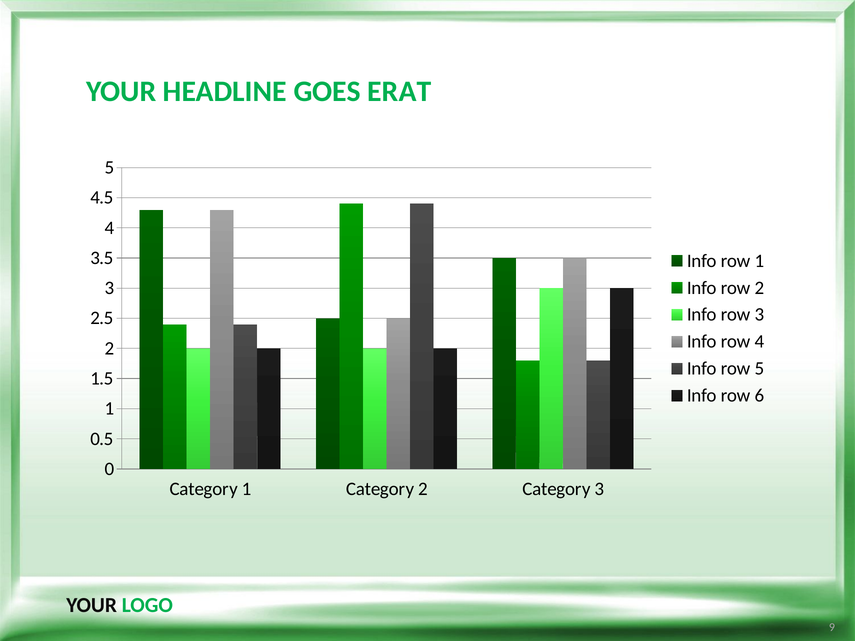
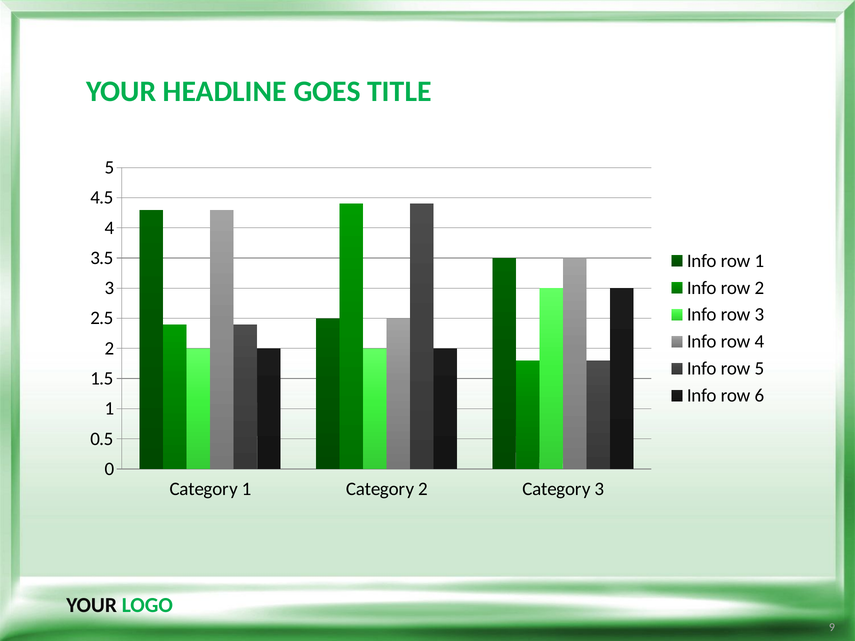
ERAT: ERAT -> TITLE (399, 91)
